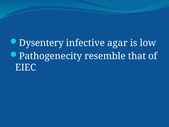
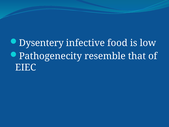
agar: agar -> food (117, 43)
